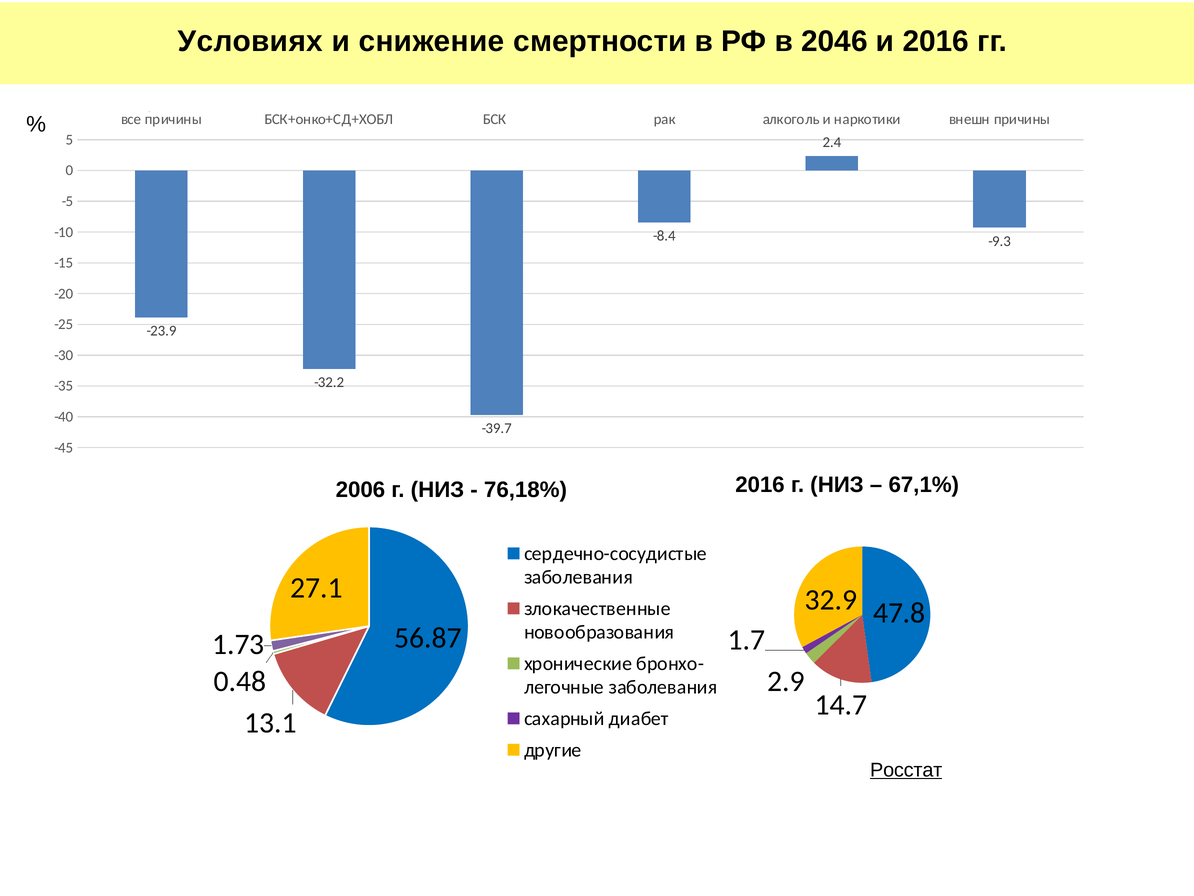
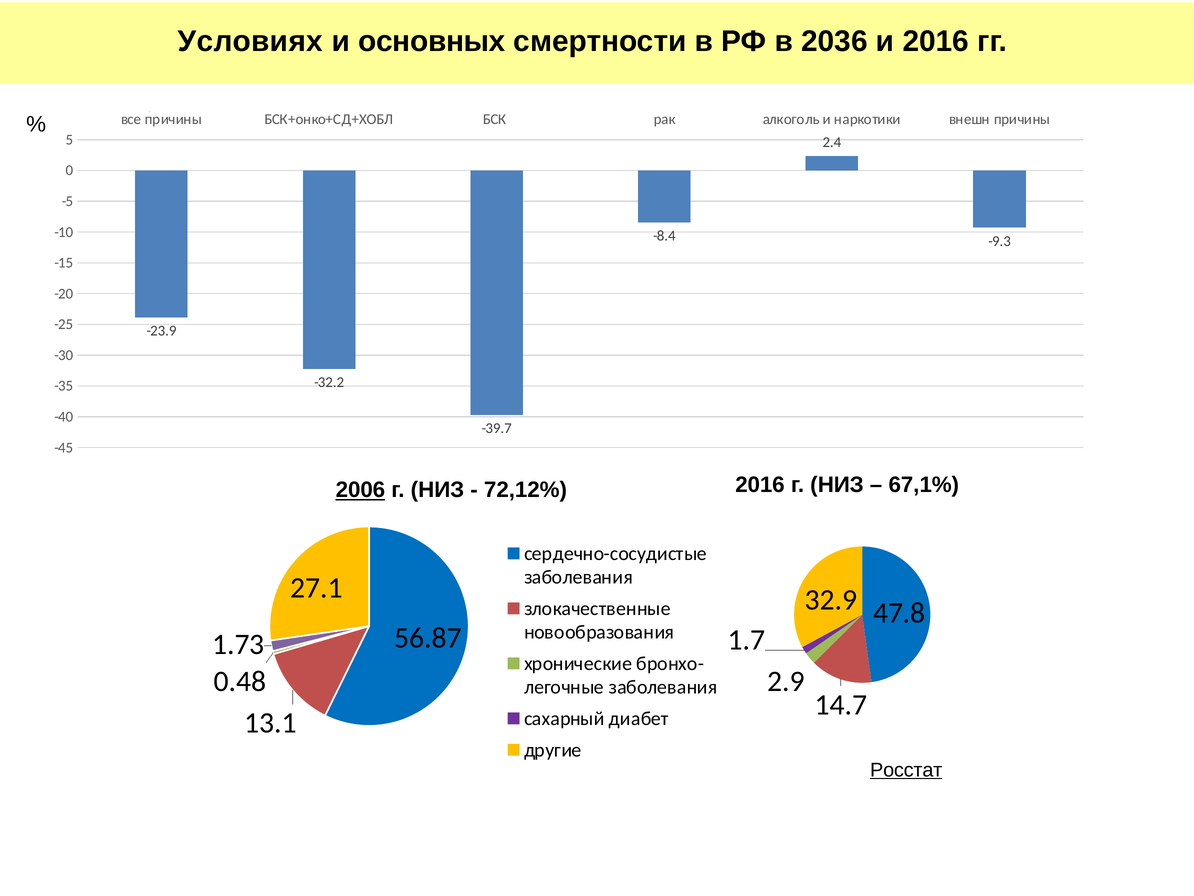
снижение: снижение -> основных (432, 41)
2046: 2046 -> 2036 (835, 41)
2006 underline: none -> present (360, 490)
76,18%: 76,18% -> 72,12% (525, 490)
